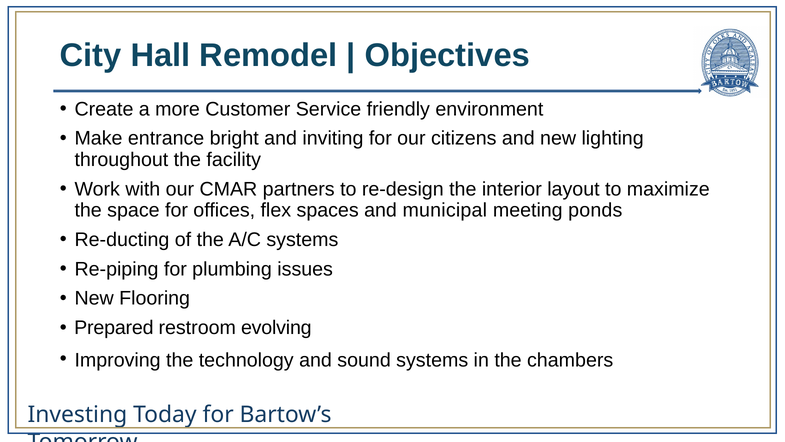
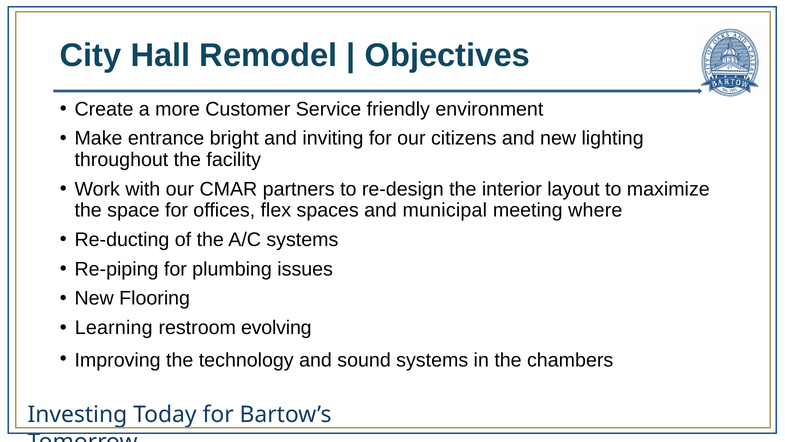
ponds: ponds -> where (595, 210)
Prepared: Prepared -> Learning (114, 328)
